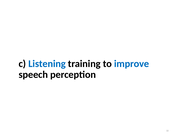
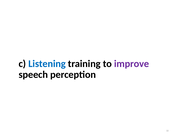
improve colour: blue -> purple (132, 64)
